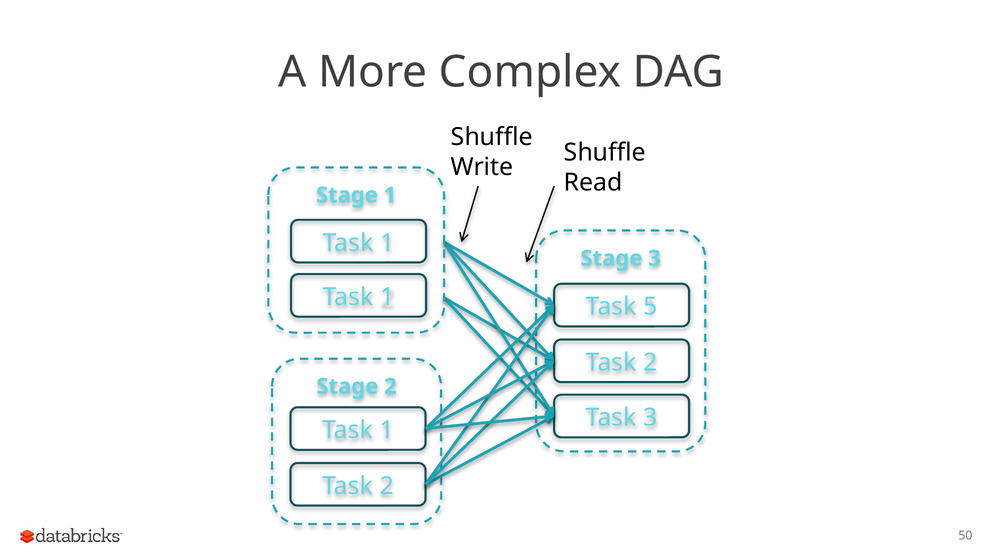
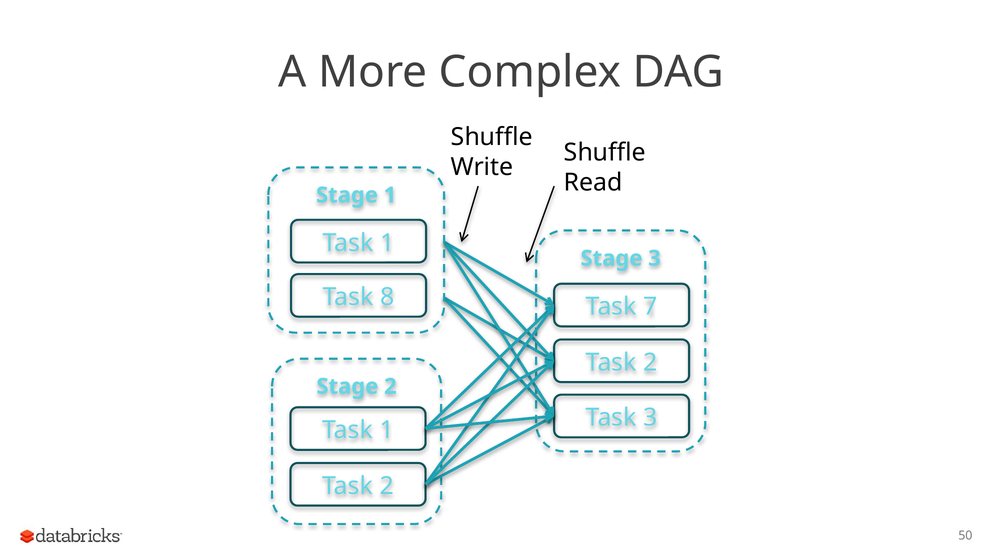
1: 1 -> 8 (387, 297)
5: 5 -> 7 (650, 307)
